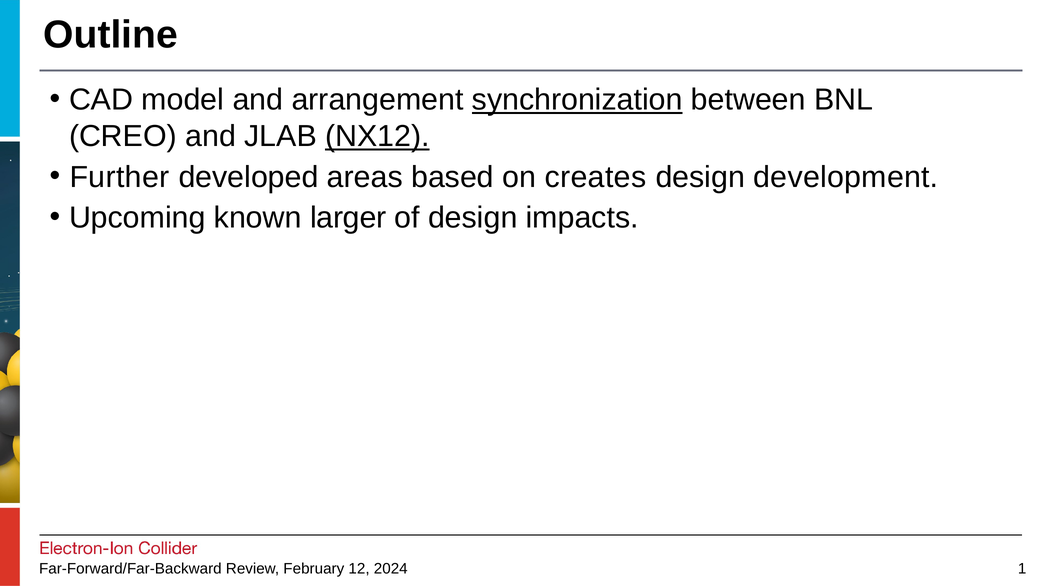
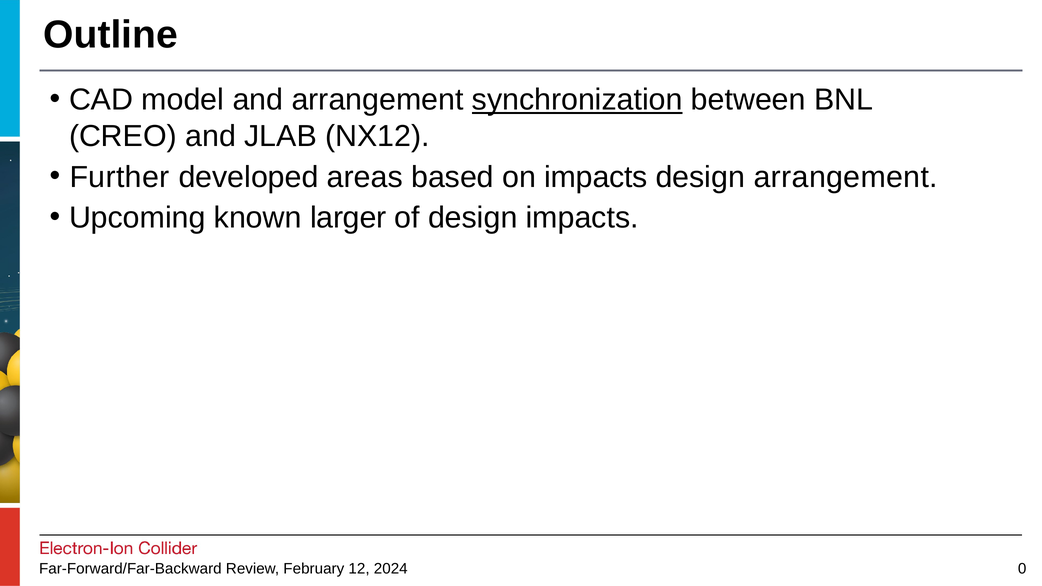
NX12 underline: present -> none (377, 136)
on creates: creates -> impacts (596, 177)
design development: development -> arrangement (846, 177)
1: 1 -> 0 (1022, 569)
